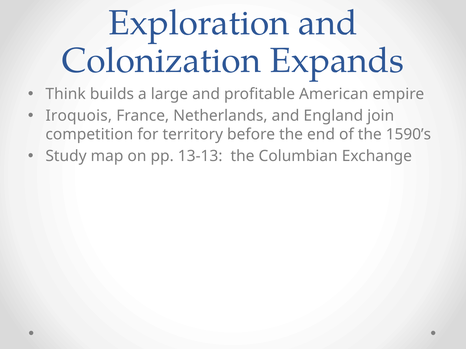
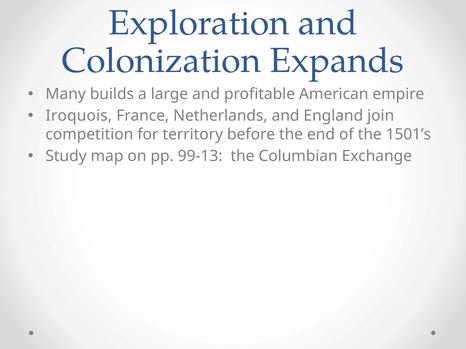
Think: Think -> Many (66, 94)
1590’s: 1590’s -> 1501’s (408, 135)
13-13: 13-13 -> 99-13 (200, 156)
